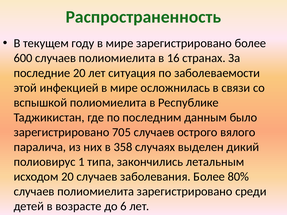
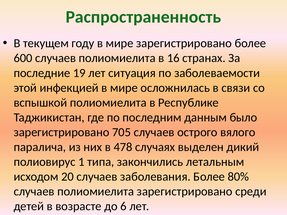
последние 20: 20 -> 19 (79, 73)
358: 358 -> 478 (123, 147)
